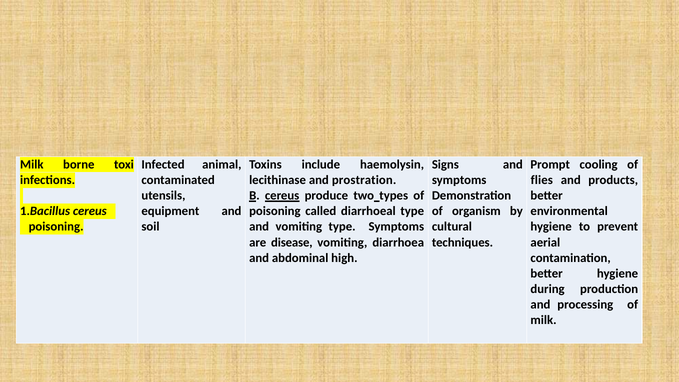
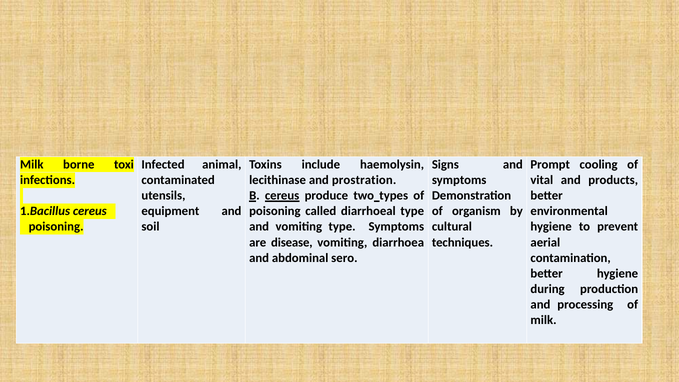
flies: flies -> vital (542, 180)
high: high -> sero (344, 258)
